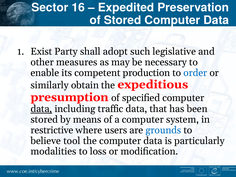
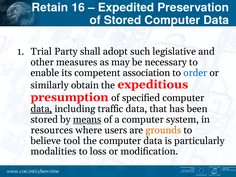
Sector: Sector -> Retain (50, 8)
Exist: Exist -> Trial (41, 52)
production: production -> association (146, 73)
means underline: none -> present (87, 120)
restrictive: restrictive -> resources (52, 130)
grounds colour: blue -> orange (163, 130)
